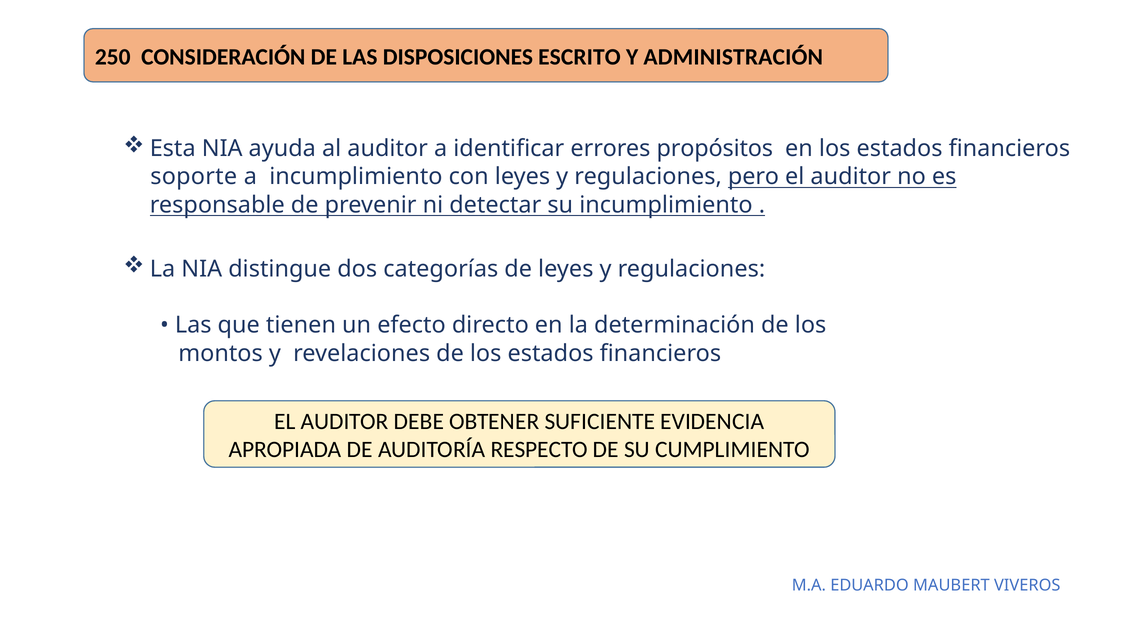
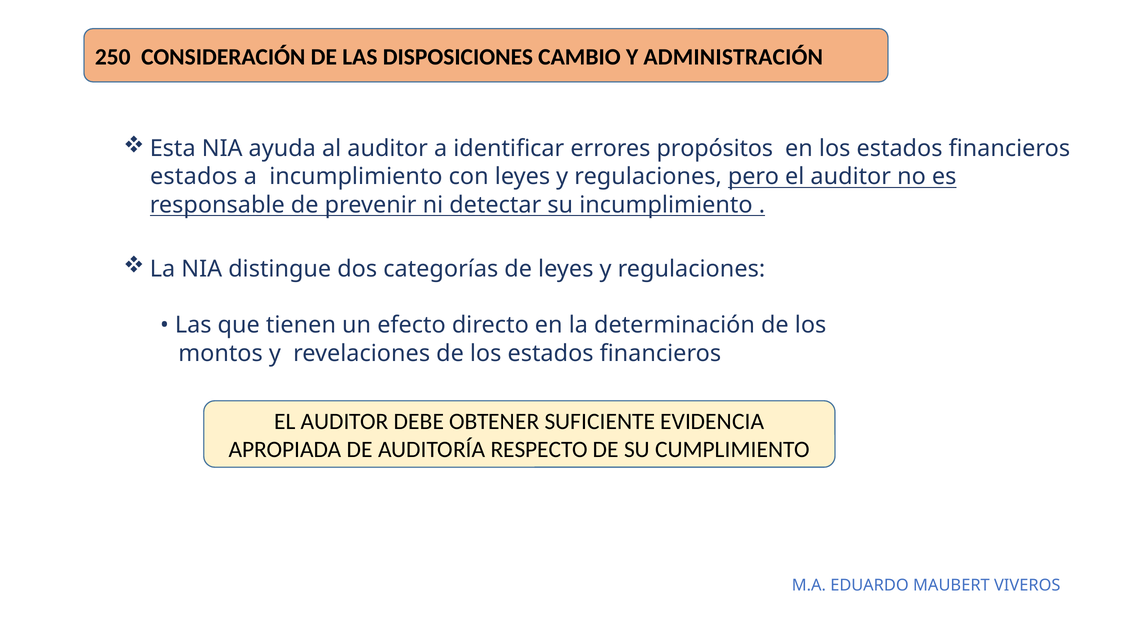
ESCRITO: ESCRITO -> CAMBIO (579, 57)
soporte: soporte -> estados (194, 177)
